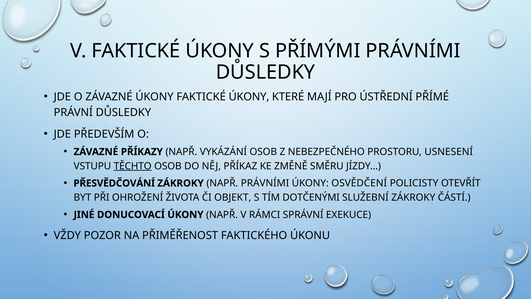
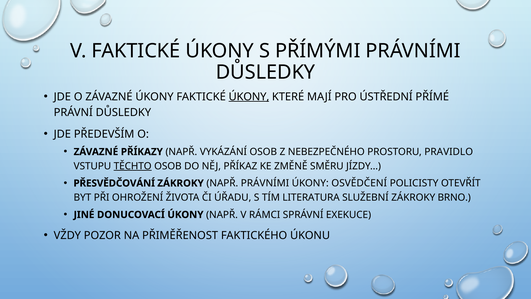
ÚKONY underline: none -> present (249, 97)
USNESENÍ: USNESENÍ -> PRAVIDLO (449, 152)
OBJEKT: OBJEKT -> ÚŘADU (233, 197)
DOTČENÝMI: DOTČENÝMI -> LITERATURA (311, 197)
ČÁSTÍ: ČÁSTÍ -> BRNO (454, 197)
